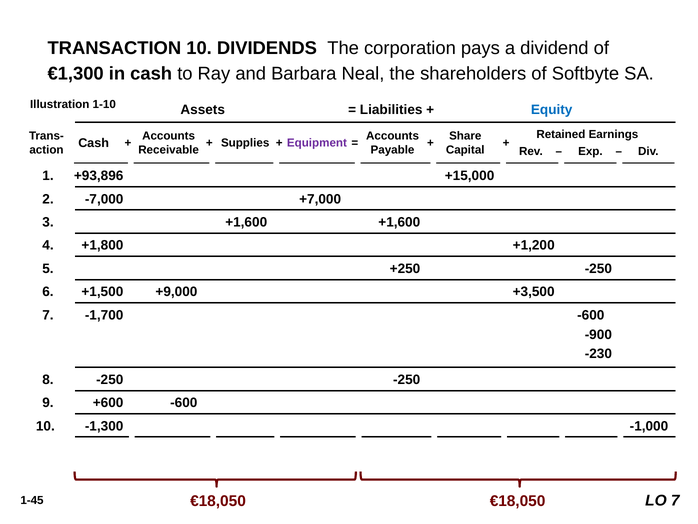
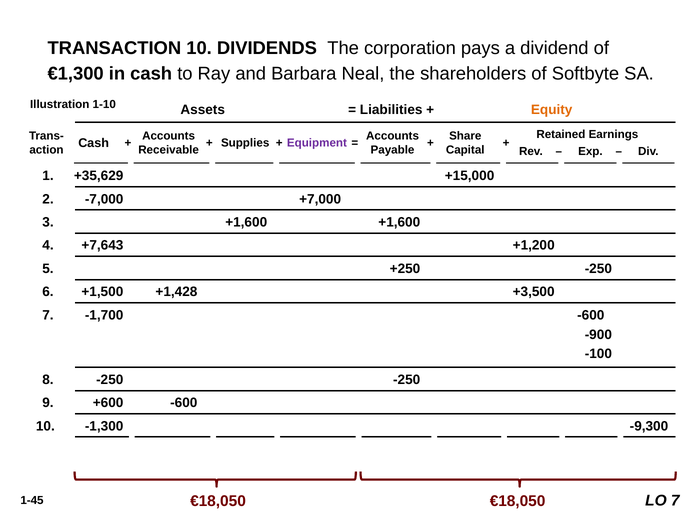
Equity colour: blue -> orange (552, 110)
+93,896: +93,896 -> +35,629 (99, 175)
+1,800: +1,800 -> +7,643 (102, 245)
+9,000: +9,000 -> +1,428 (176, 292)
-230: -230 -> -100 (598, 353)
-1,000: -1,000 -> -9,300 (649, 426)
